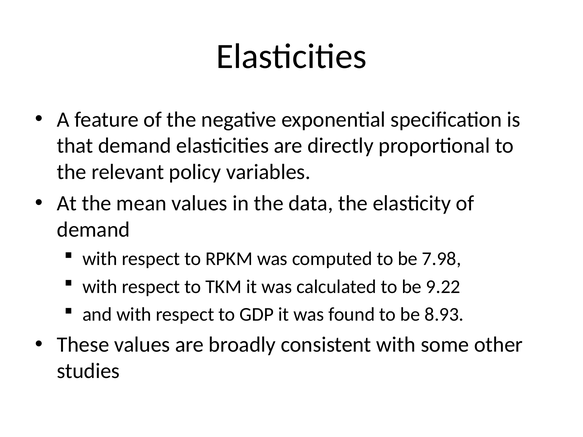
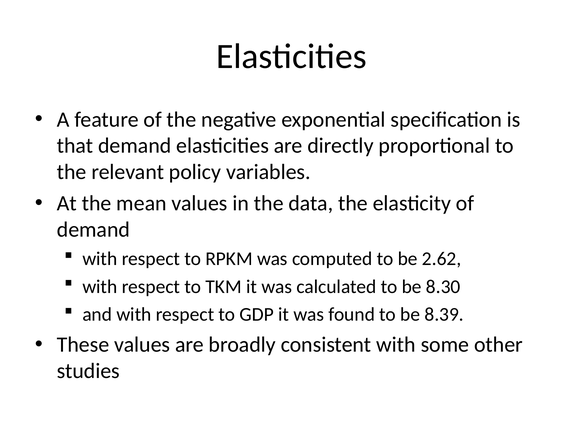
7.98: 7.98 -> 2.62 (442, 259)
9.22: 9.22 -> 8.30 (443, 287)
8.93: 8.93 -> 8.39 (444, 315)
